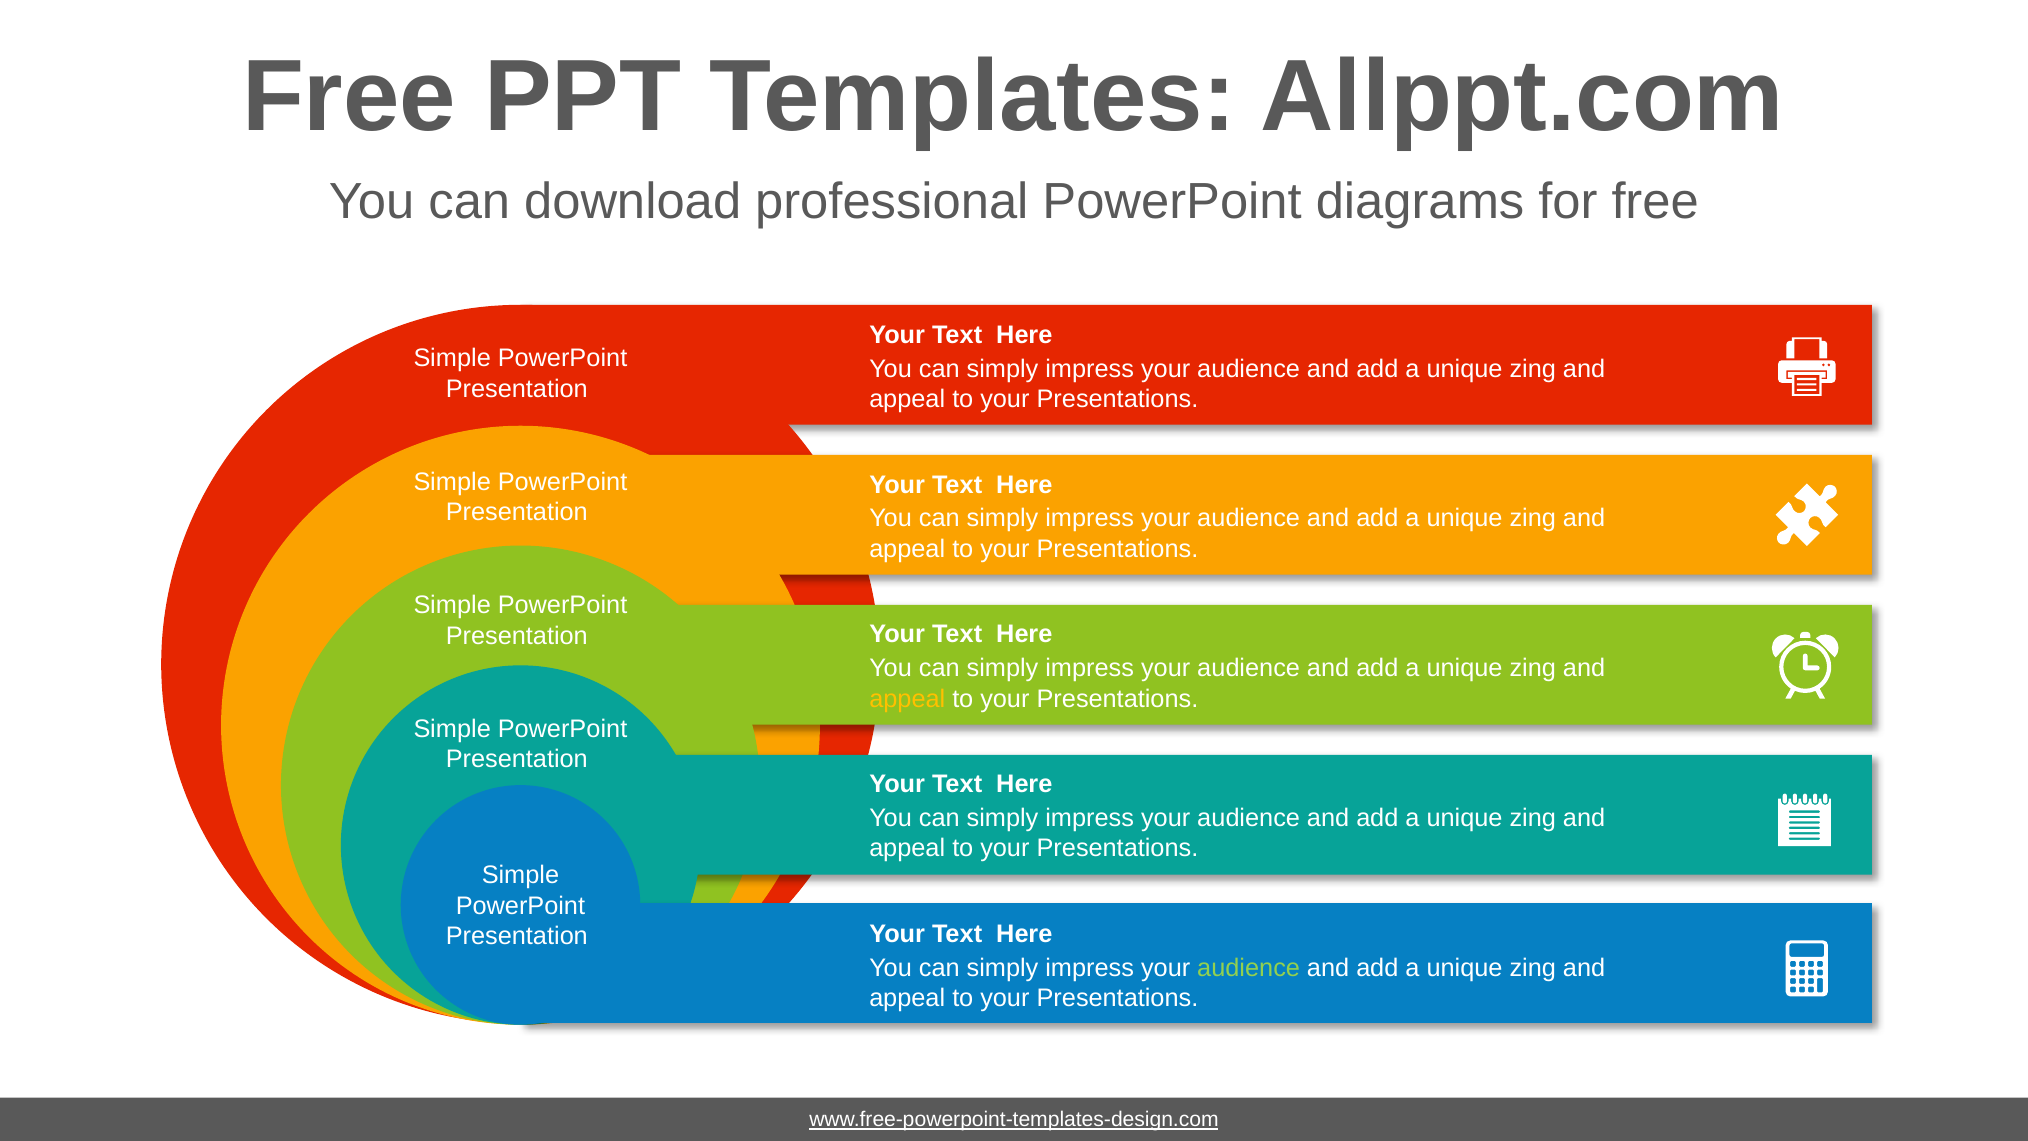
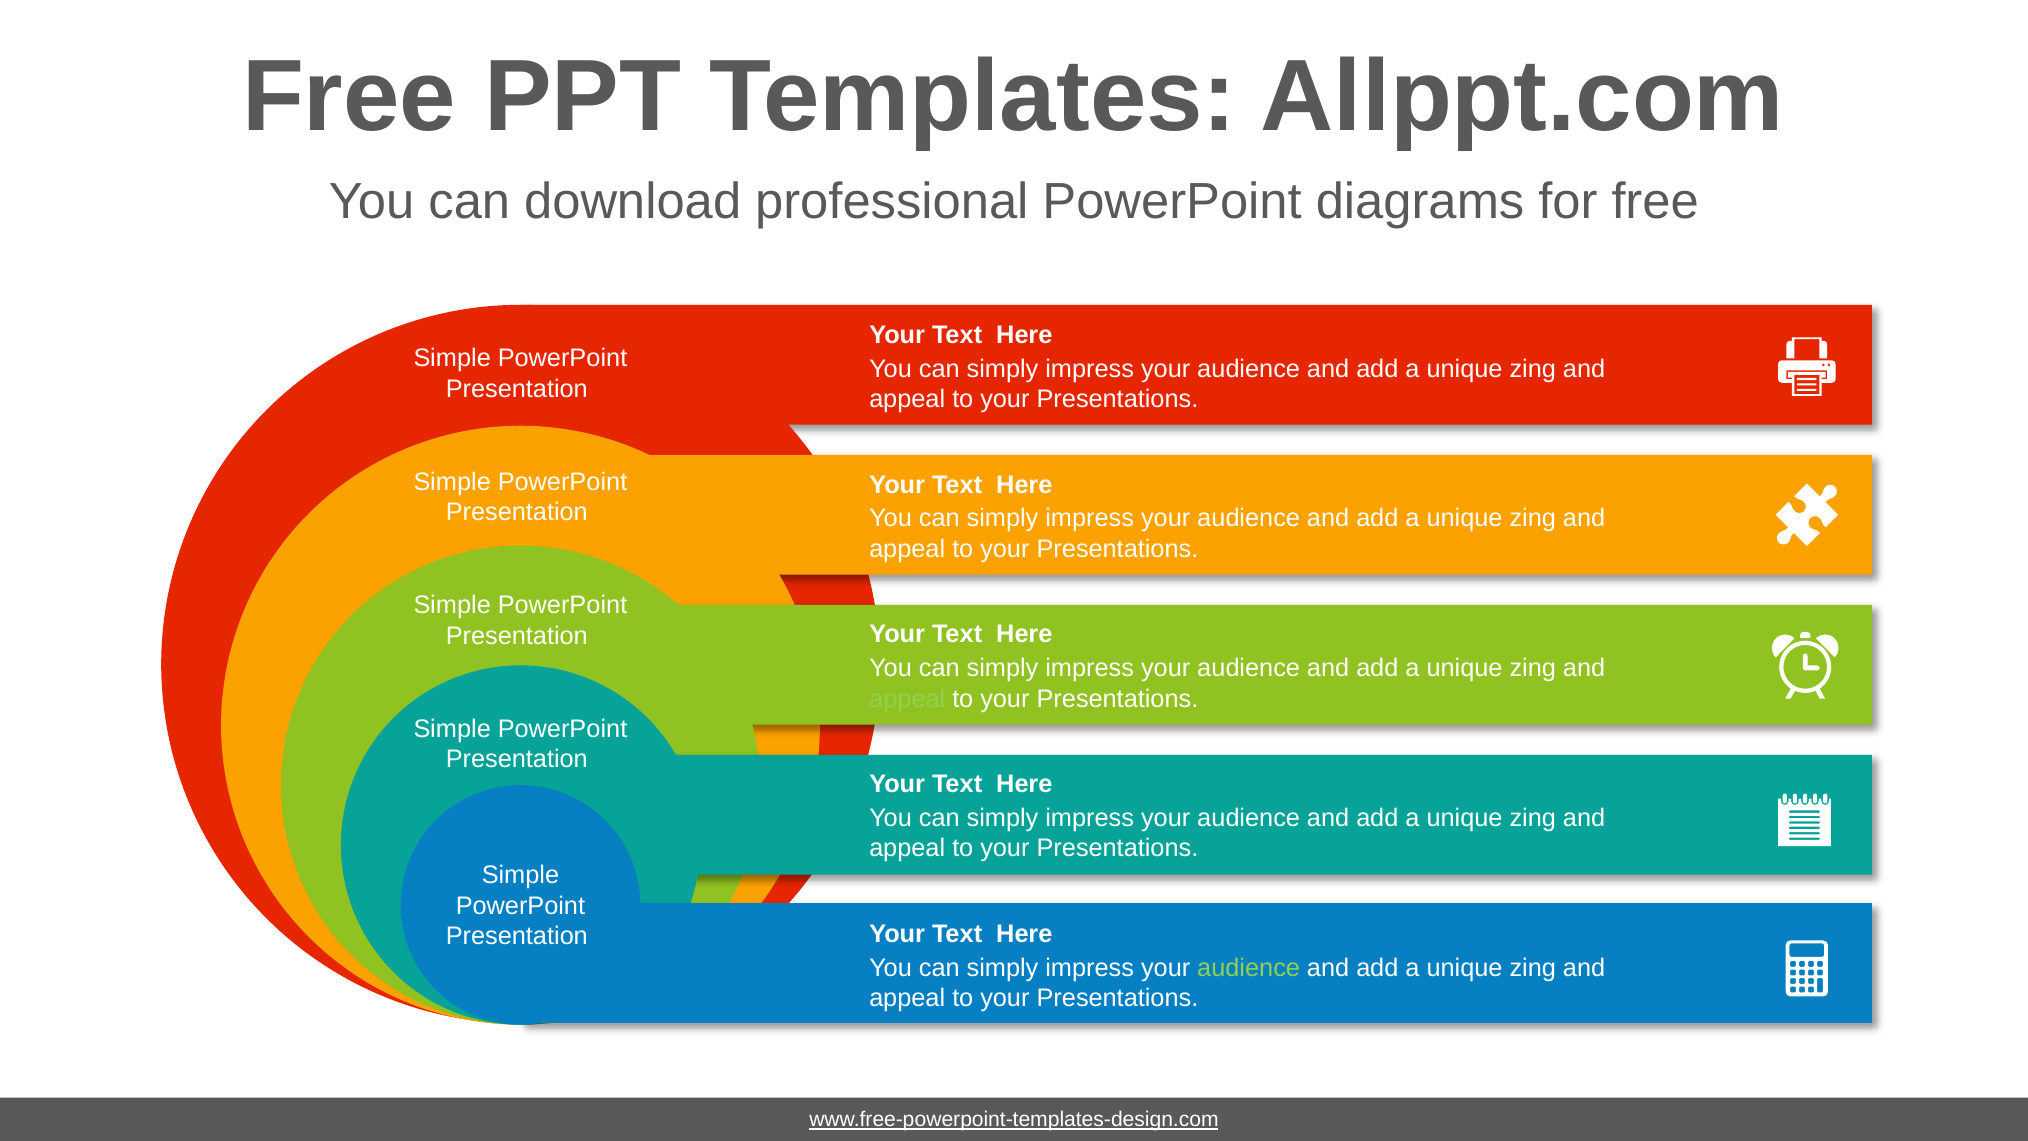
appeal colour: yellow -> light green (907, 698)
